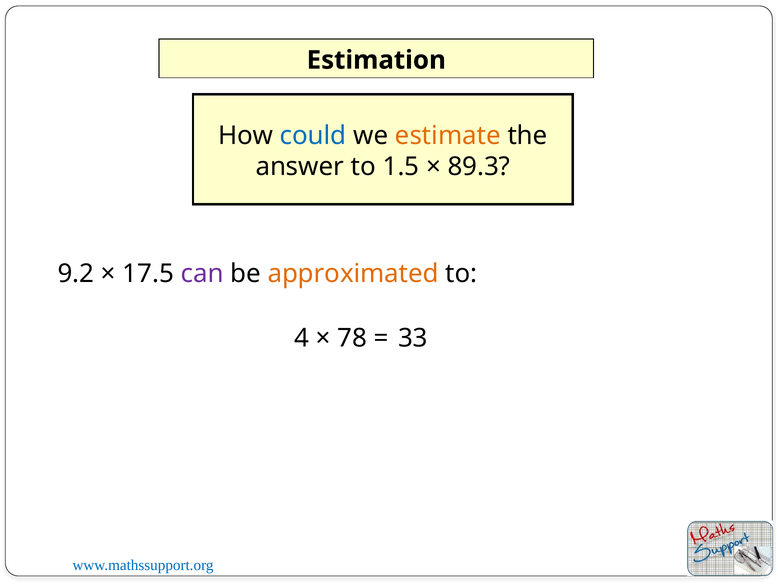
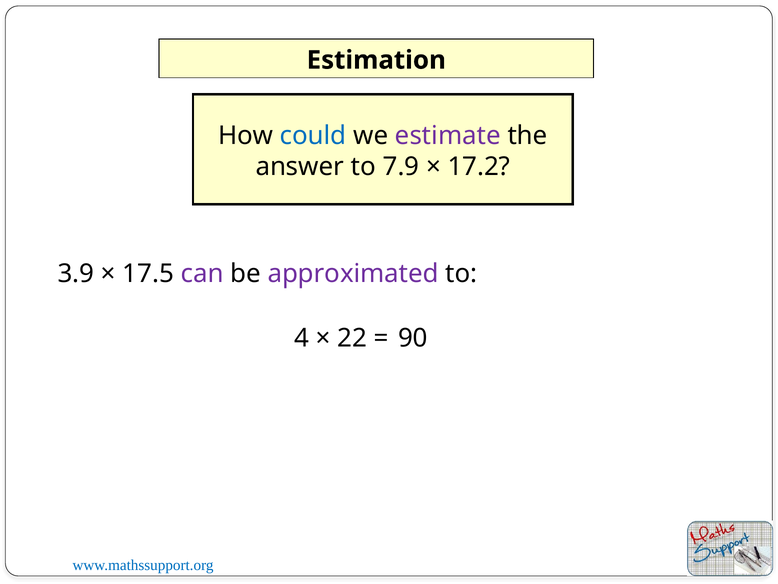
estimate colour: orange -> purple (448, 135)
1.5: 1.5 -> 7.9 (401, 166)
89.3: 89.3 -> 17.2 (479, 166)
9.2: 9.2 -> 3.9 (76, 273)
approximated colour: orange -> purple (353, 273)
78: 78 -> 22 (352, 338)
33: 33 -> 90 (413, 338)
